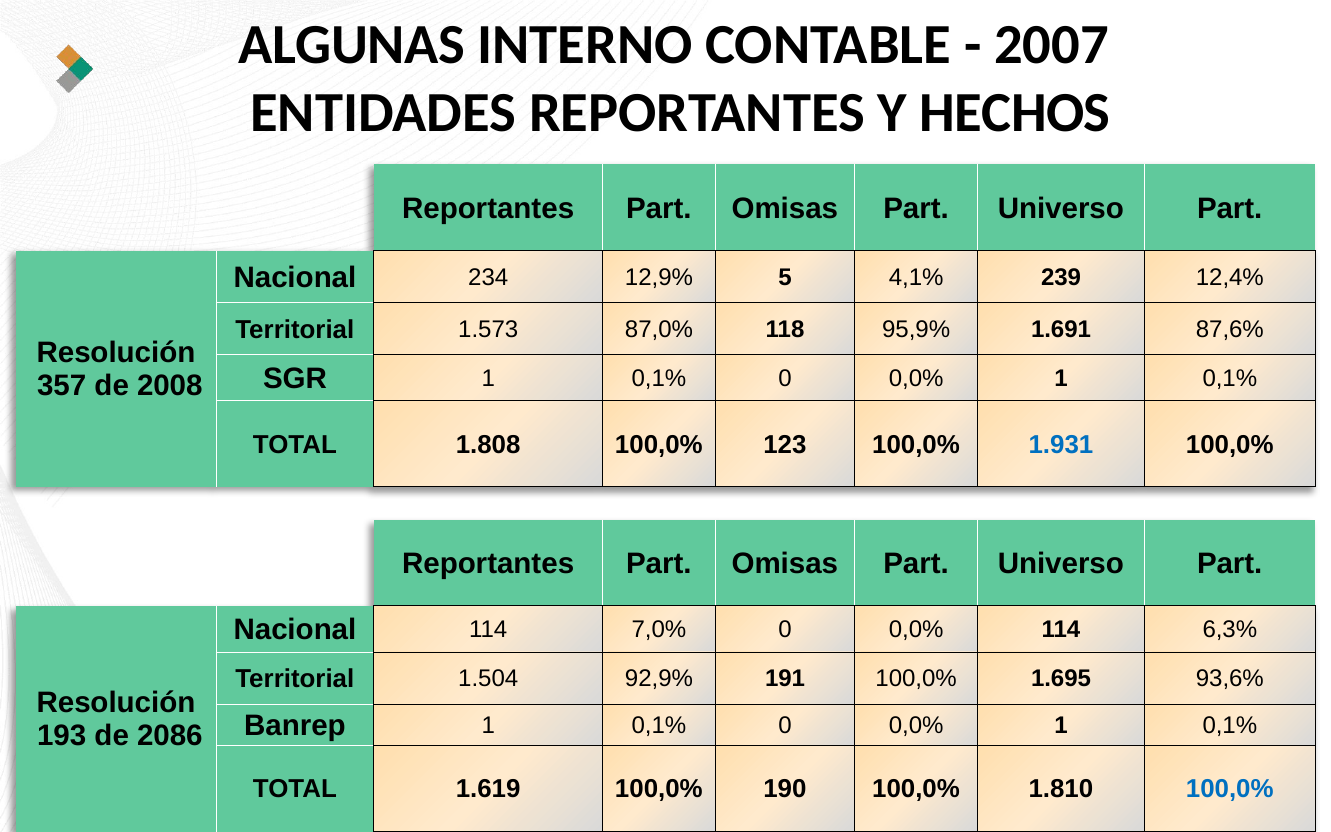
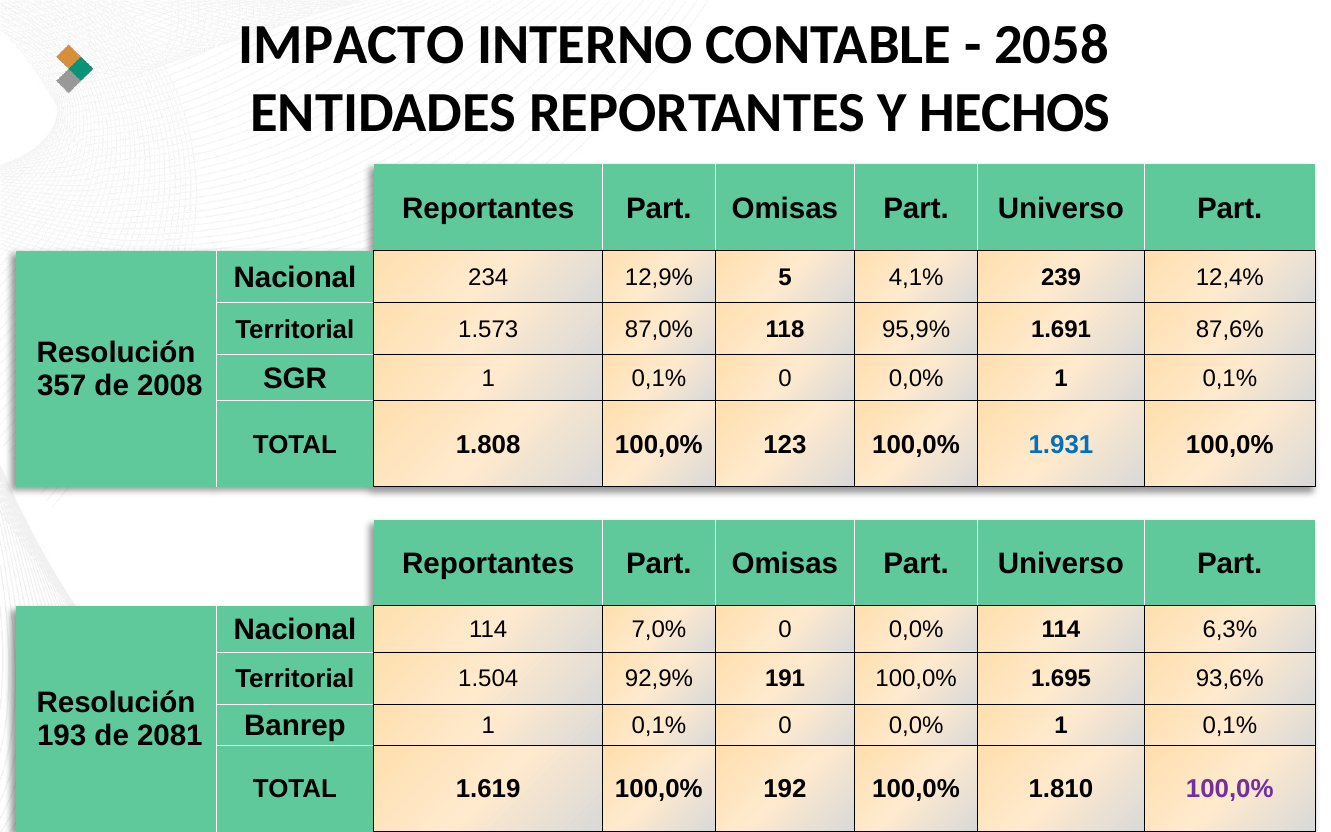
ALGUNAS: ALGUNAS -> IMPACTO (351, 44)
2007: 2007 -> 2058 (1052, 44)
2086: 2086 -> 2081 (170, 736)
190: 190 -> 192 (785, 789)
100,0% colour: blue -> purple (1230, 789)
